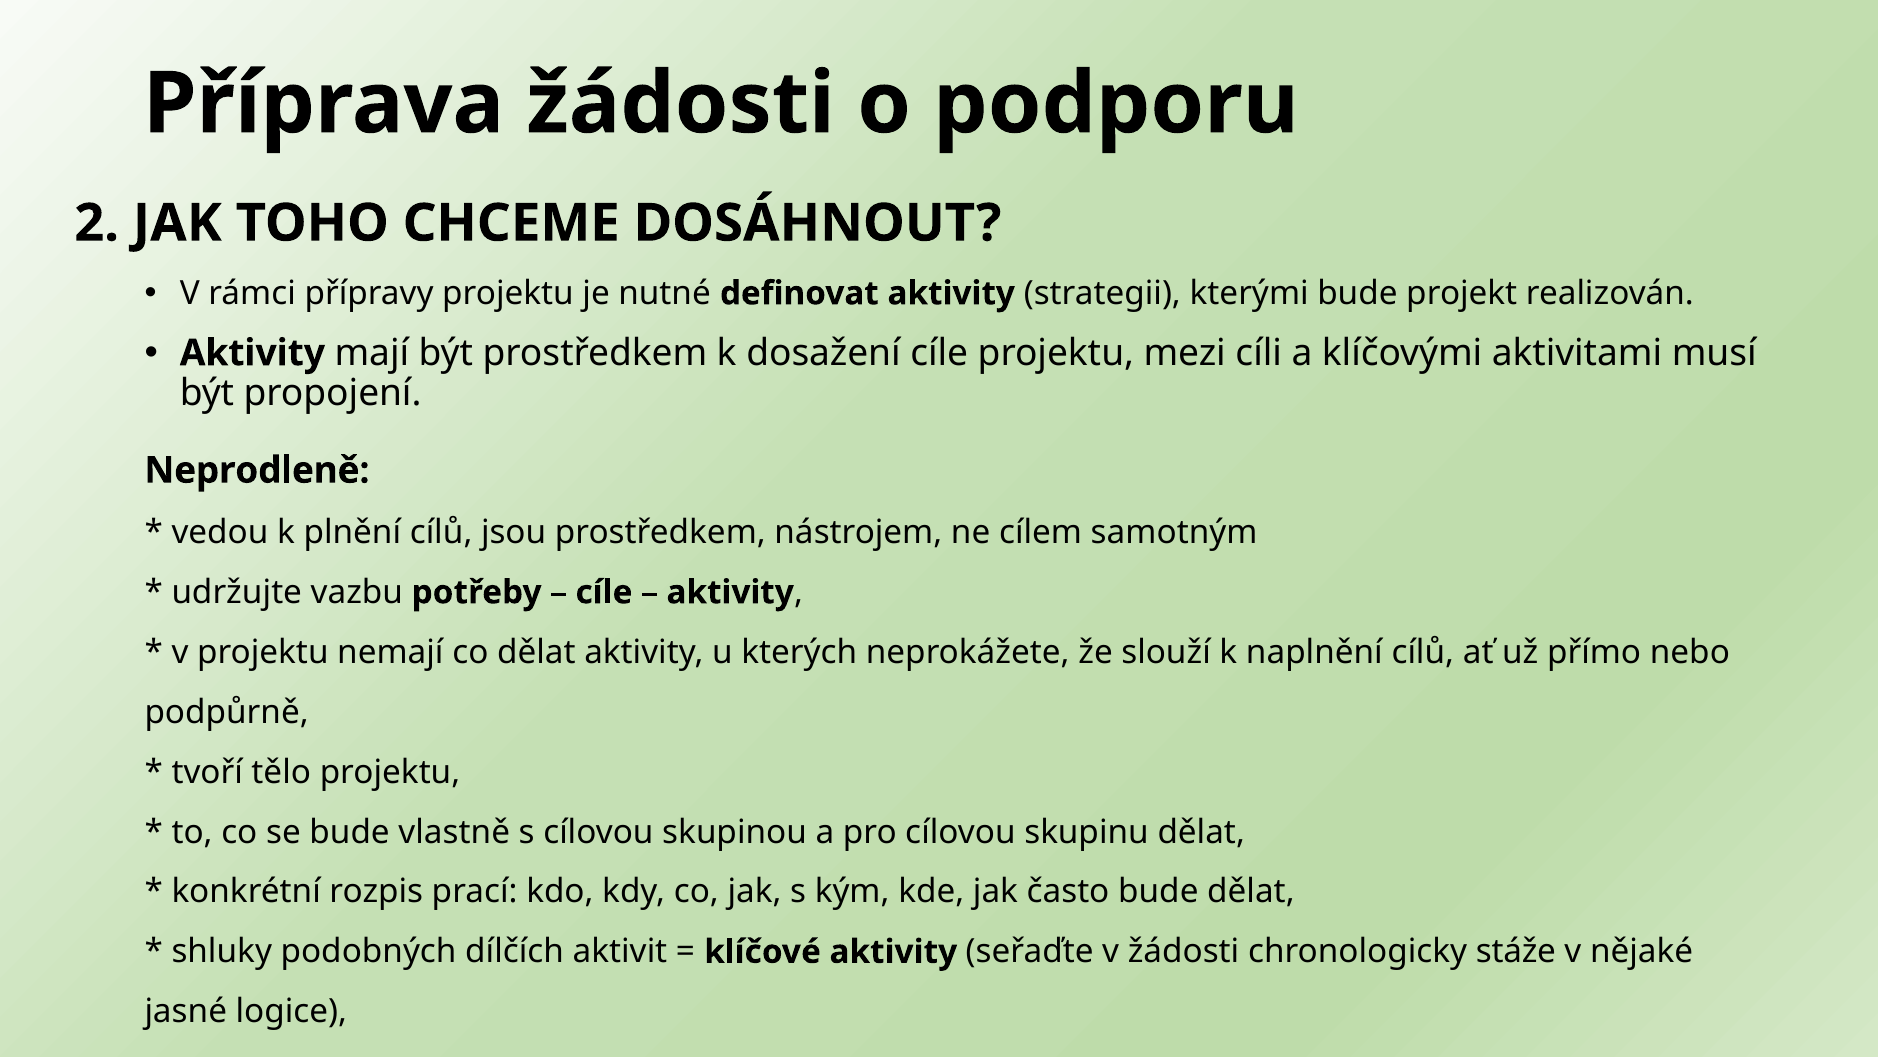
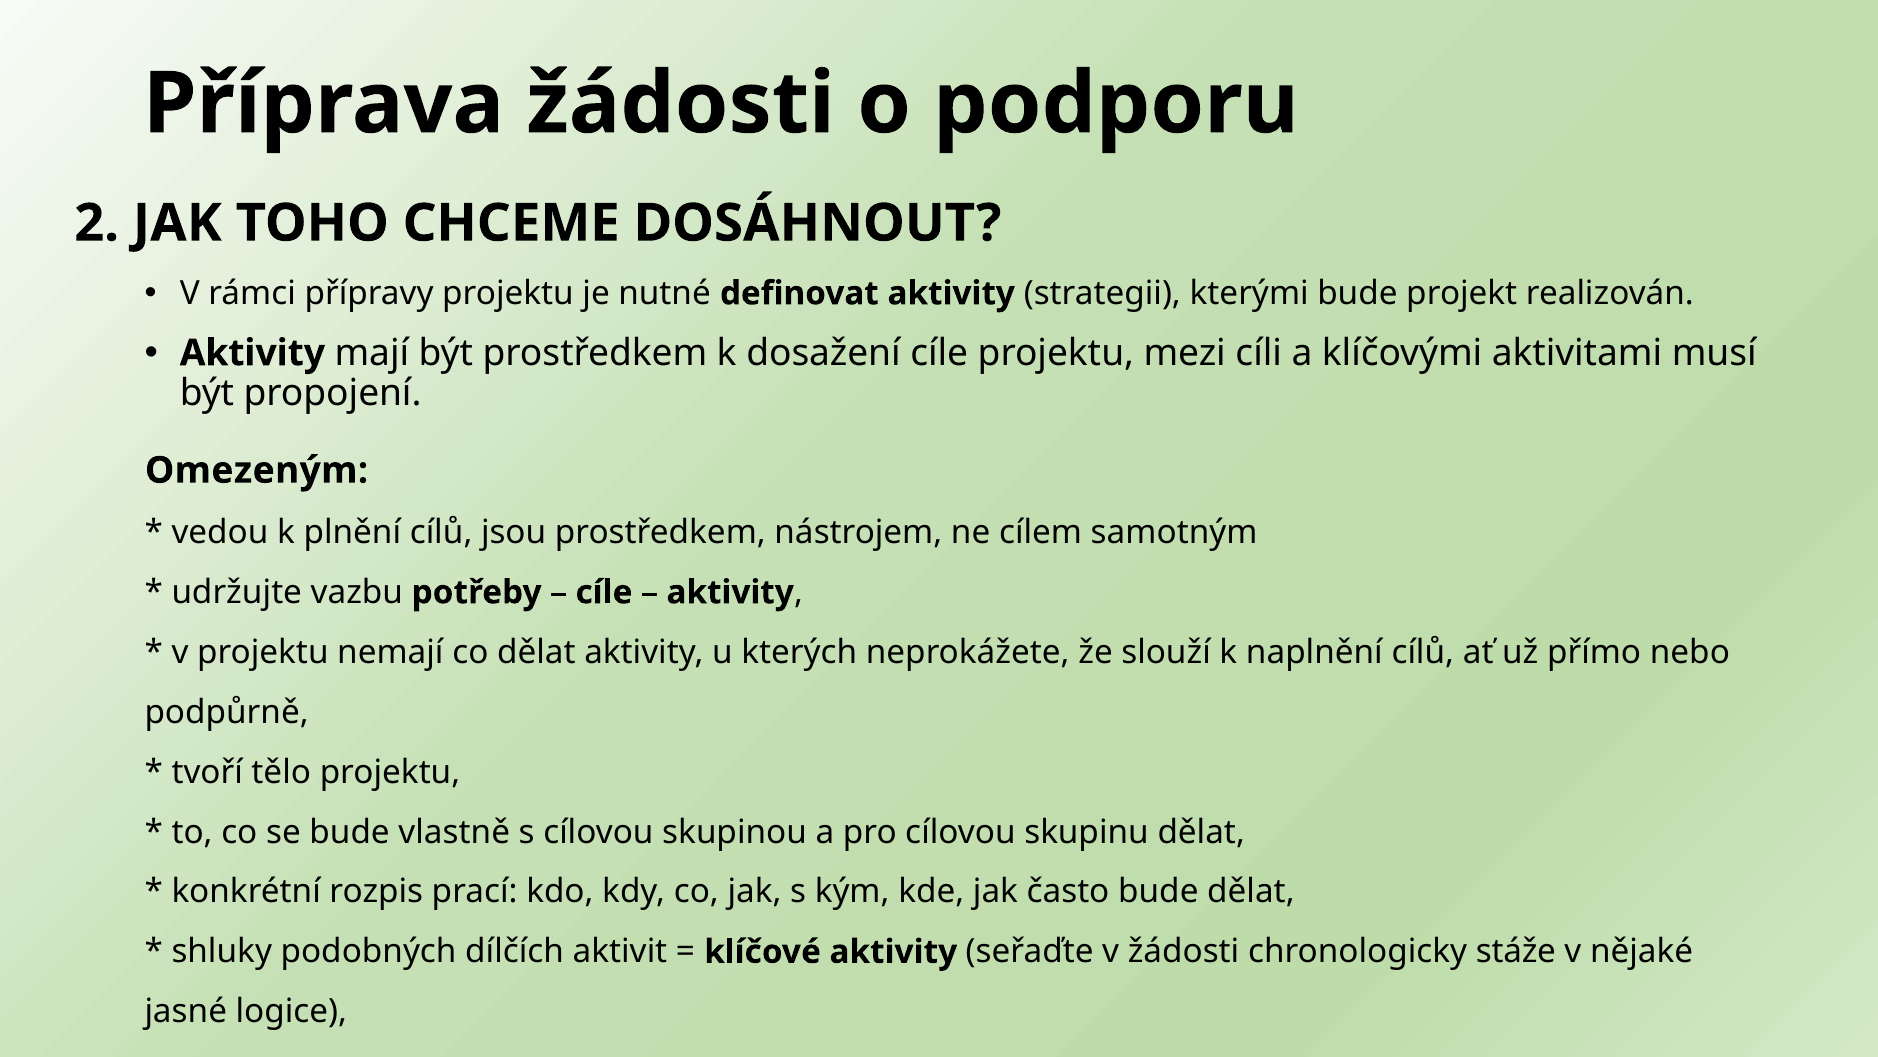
Neprodleně: Neprodleně -> Omezeným (257, 470)
